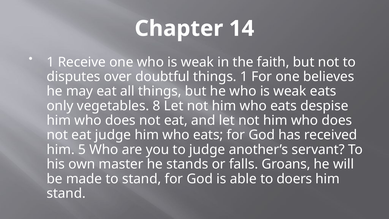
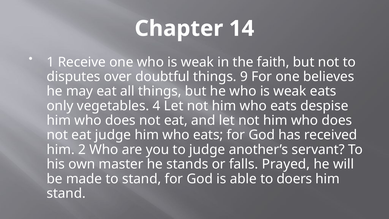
things 1: 1 -> 9 (244, 77)
8: 8 -> 4 (157, 106)
5: 5 -> 2 (82, 150)
Groans: Groans -> Prayed (286, 164)
